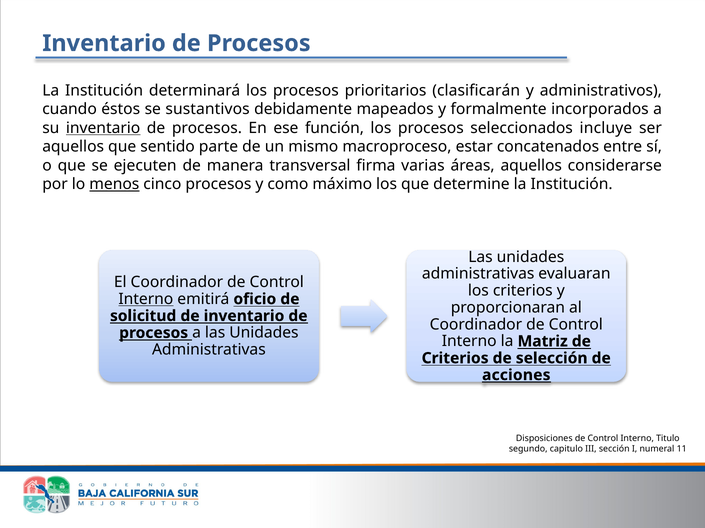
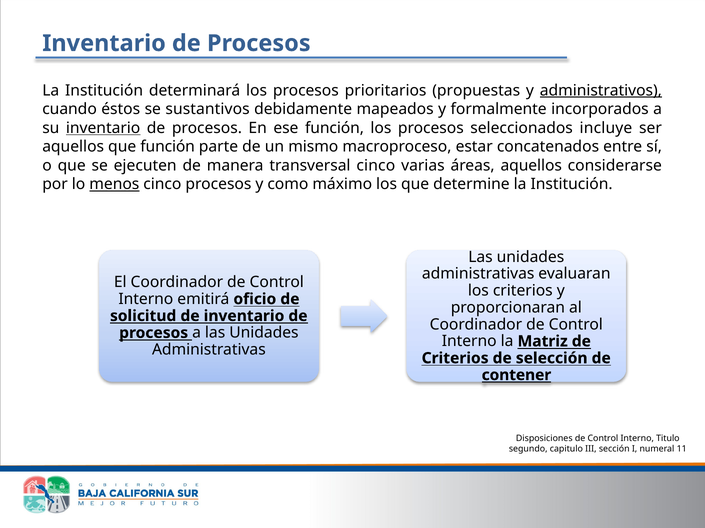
clasificarán: clasificarán -> propuestas (476, 91)
administrativos underline: none -> present (601, 91)
que sentido: sentido -> función (168, 147)
transversal firma: firma -> cinco (376, 166)
Interno underline: present -> none (146, 299)
acciones: acciones -> contener (516, 376)
